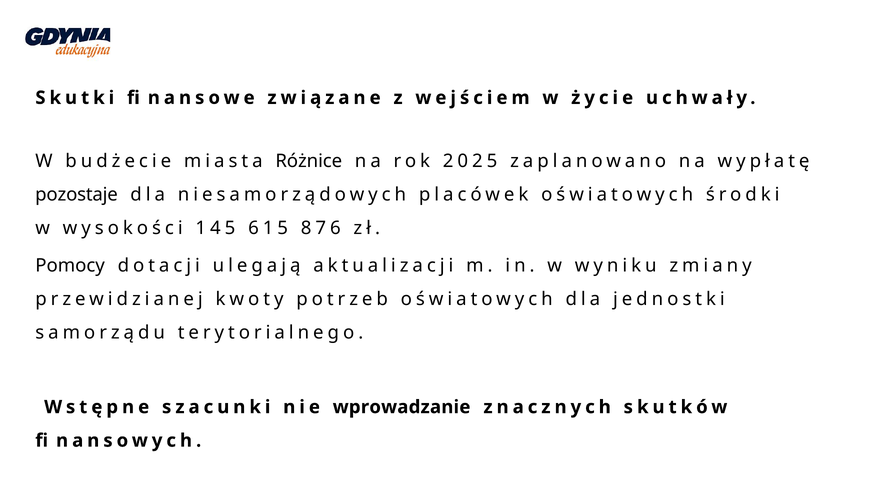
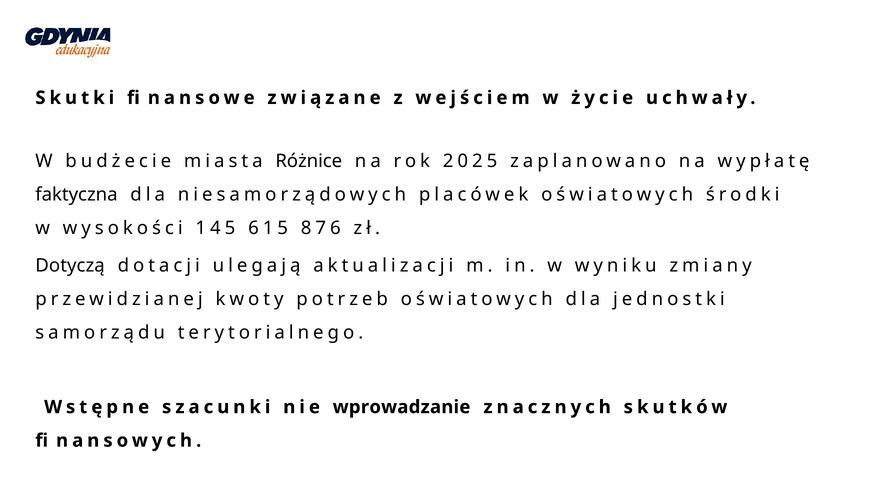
pozostaje: pozostaje -> faktyczna (76, 195)
Pomocy: Pomocy -> Dotyczą (70, 265)
